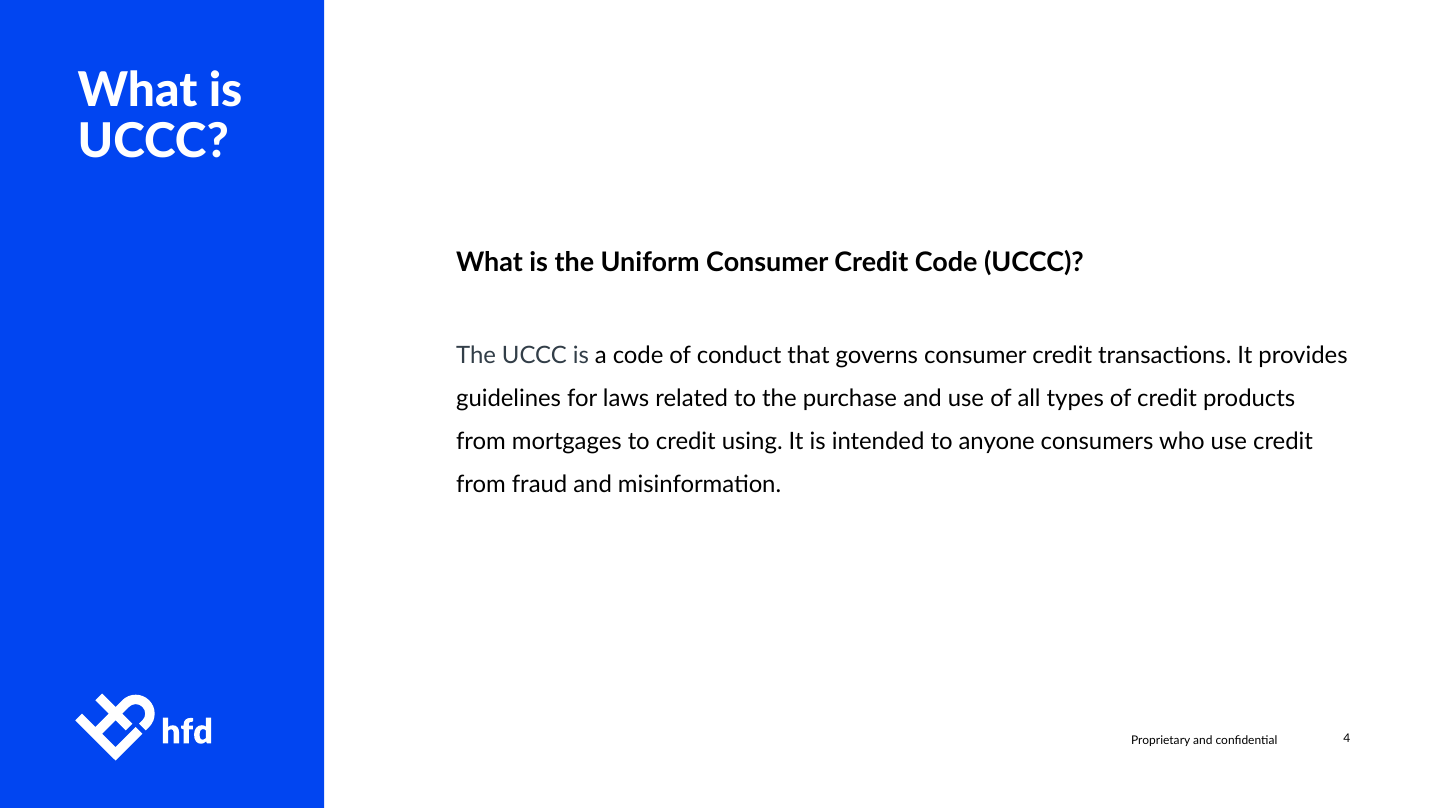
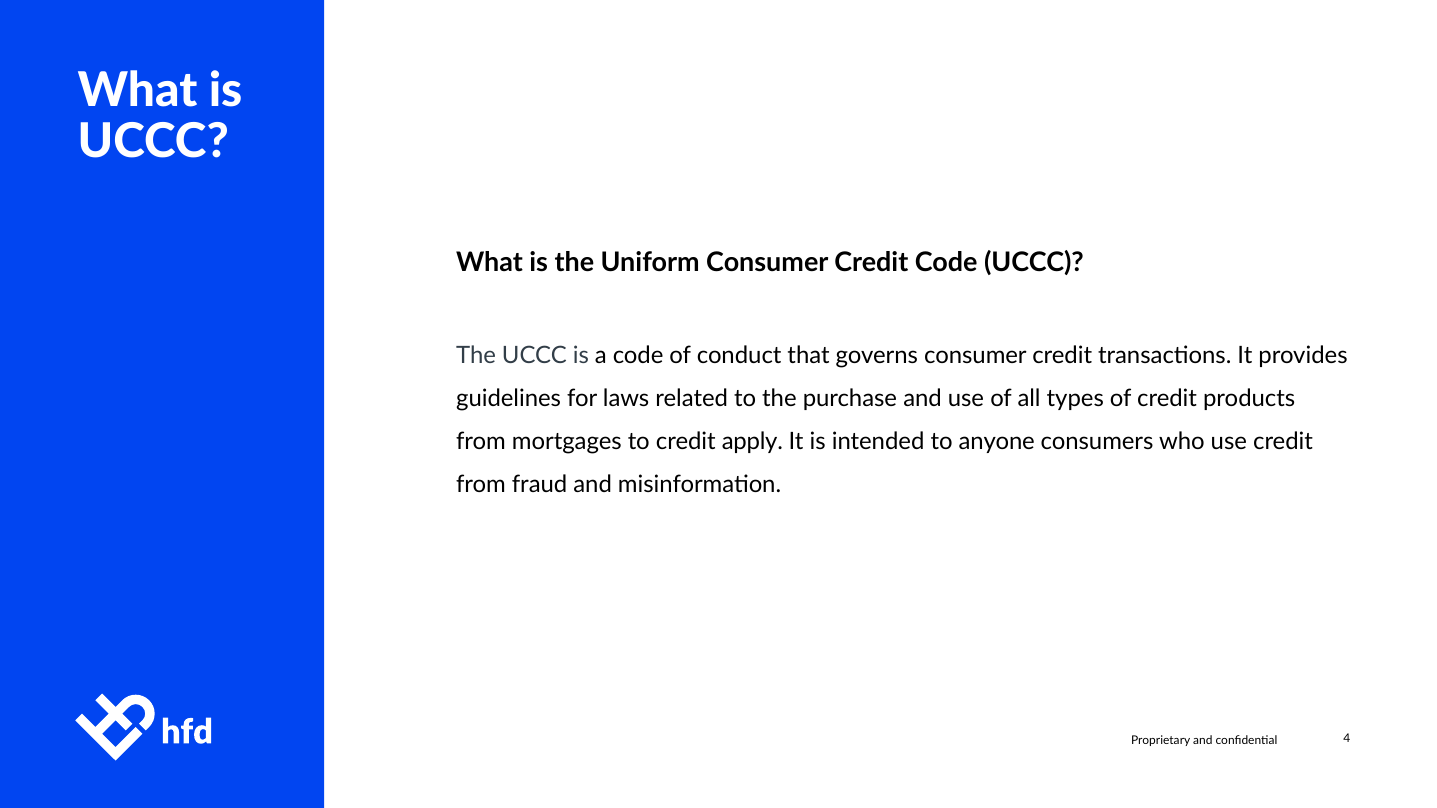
using: using -> apply (752, 442)
